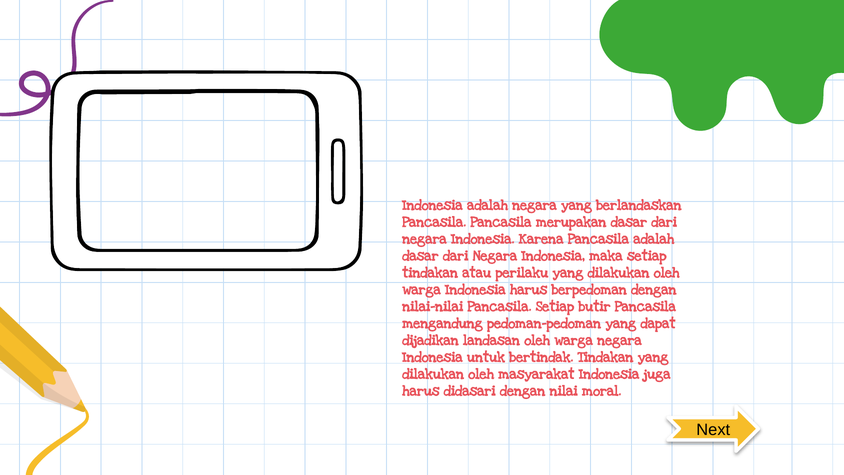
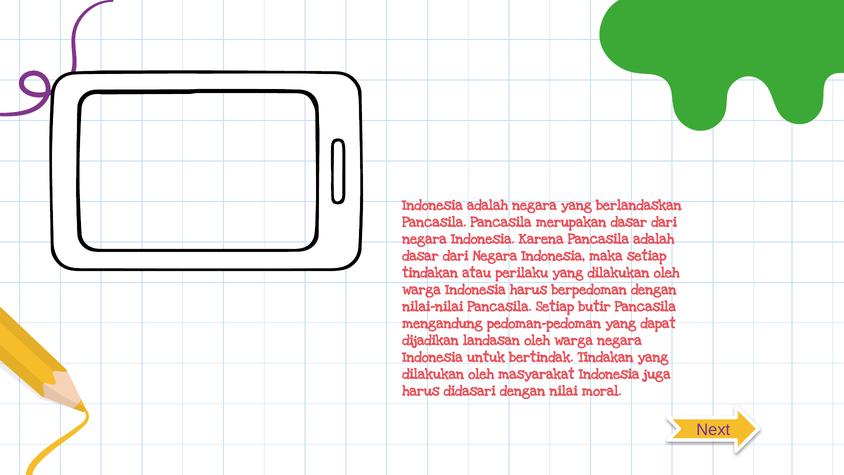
Next colour: black -> purple (713, 430)
